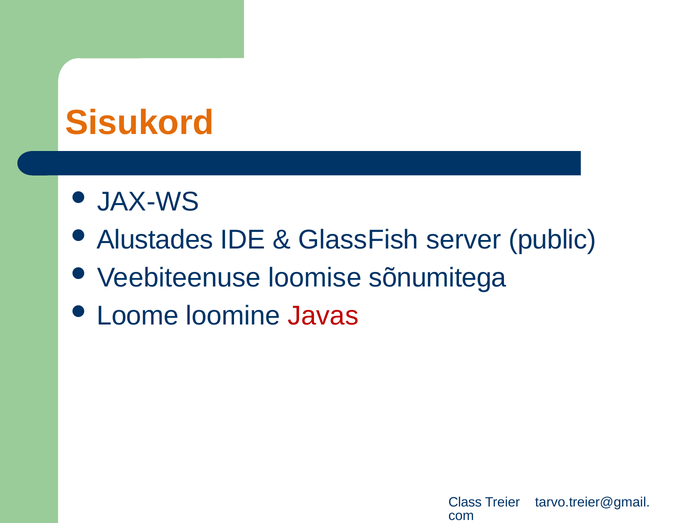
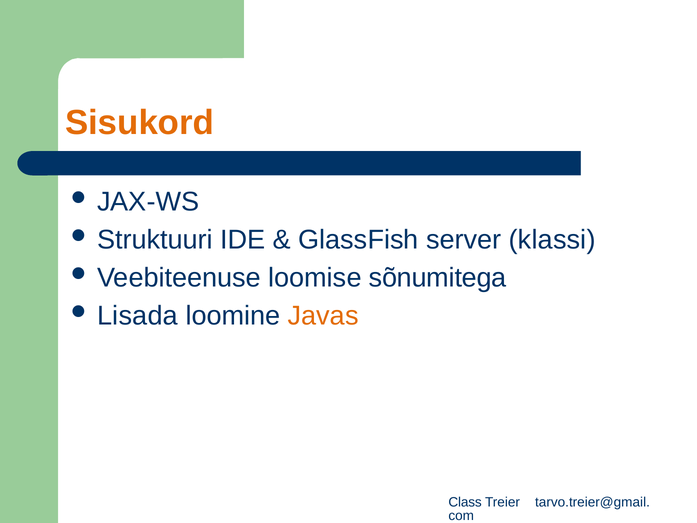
Alustades: Alustades -> Struktuuri (155, 240)
public: public -> klassi (552, 240)
Loome: Loome -> Lisada (137, 316)
Javas colour: red -> orange (323, 316)
